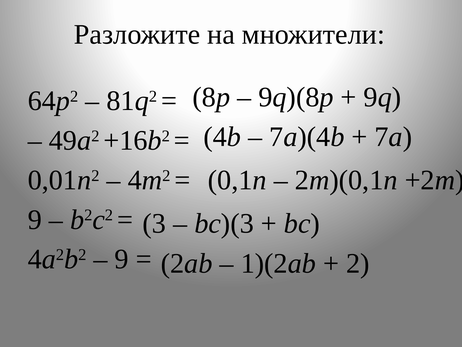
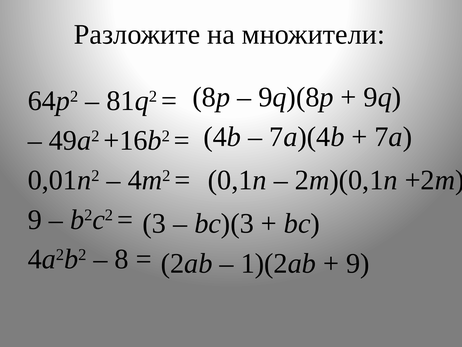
9: 9 -> 8 (122, 259)
2: 2 -> 9 (358, 263)
